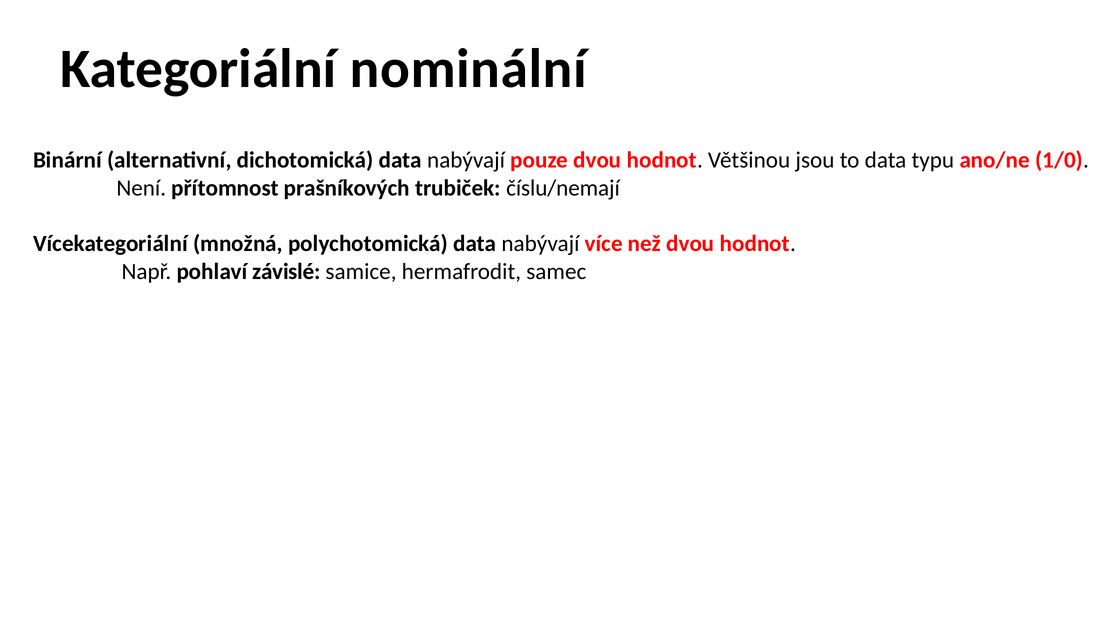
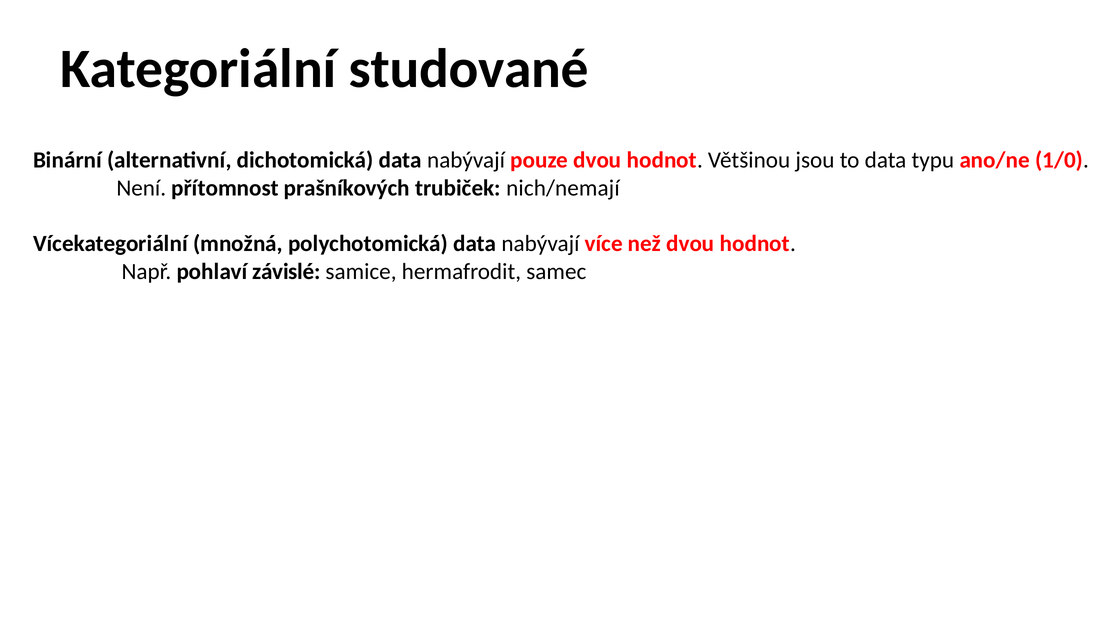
nominální: nominální -> studované (469, 69)
číslu/nemají: číslu/nemají -> nich/nemají (563, 188)
